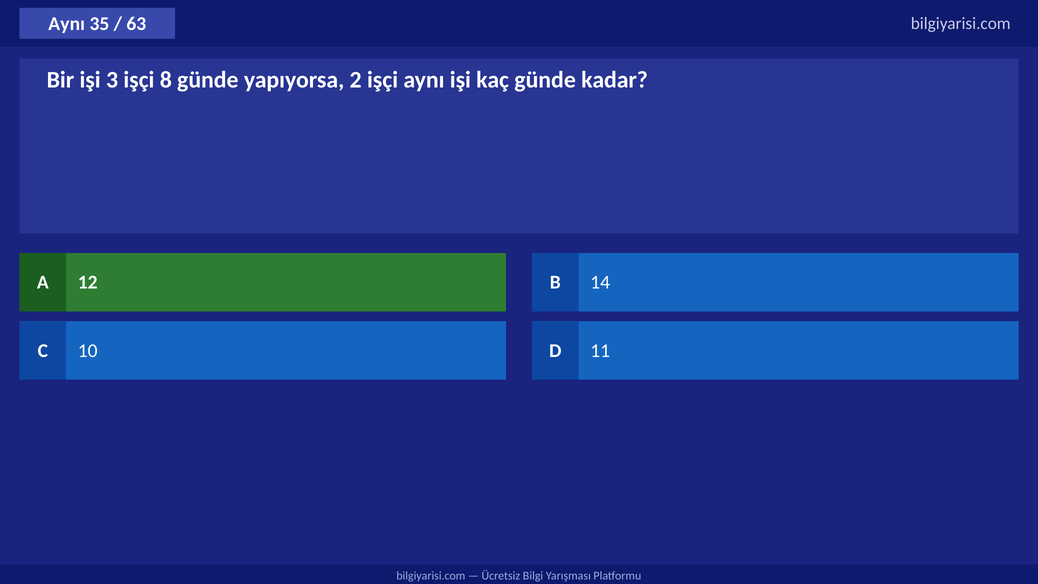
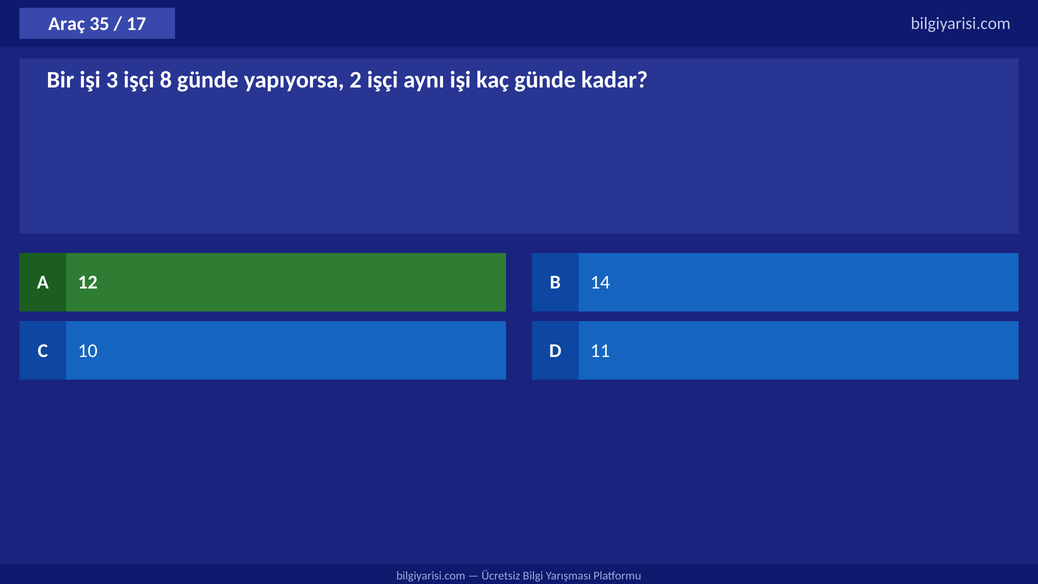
Aynı: Aynı -> Araç (67, 24)
63: 63 -> 17 (136, 24)
